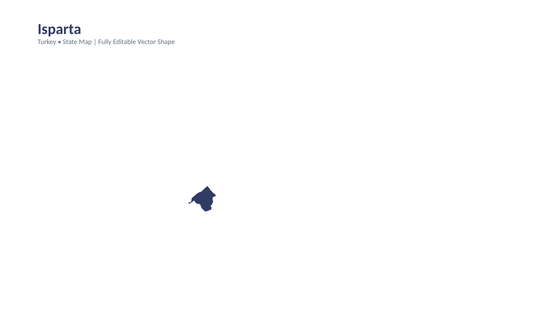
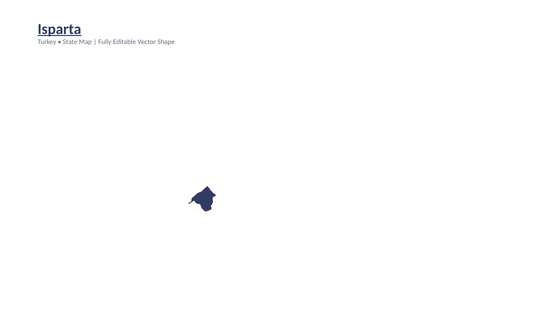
Isparta underline: none -> present (59, 29)
